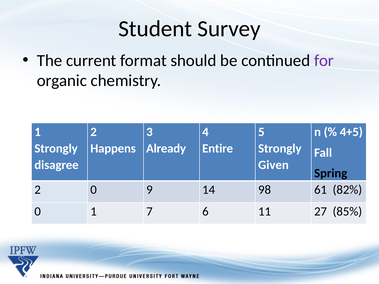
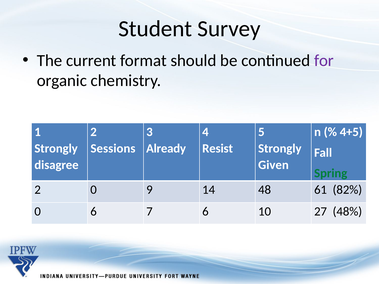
Happens: Happens -> Sessions (113, 149)
Entire: Entire -> Resist (218, 149)
Spring colour: black -> green (331, 173)
98: 98 -> 48 (265, 190)
0 1: 1 -> 6 (94, 212)
11: 11 -> 10 (265, 212)
85%: 85% -> 48% (347, 212)
